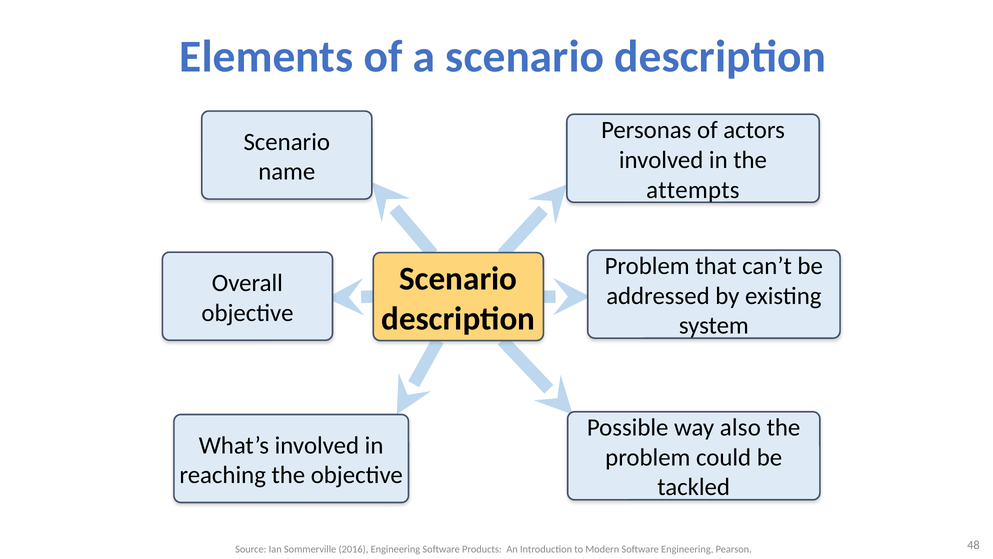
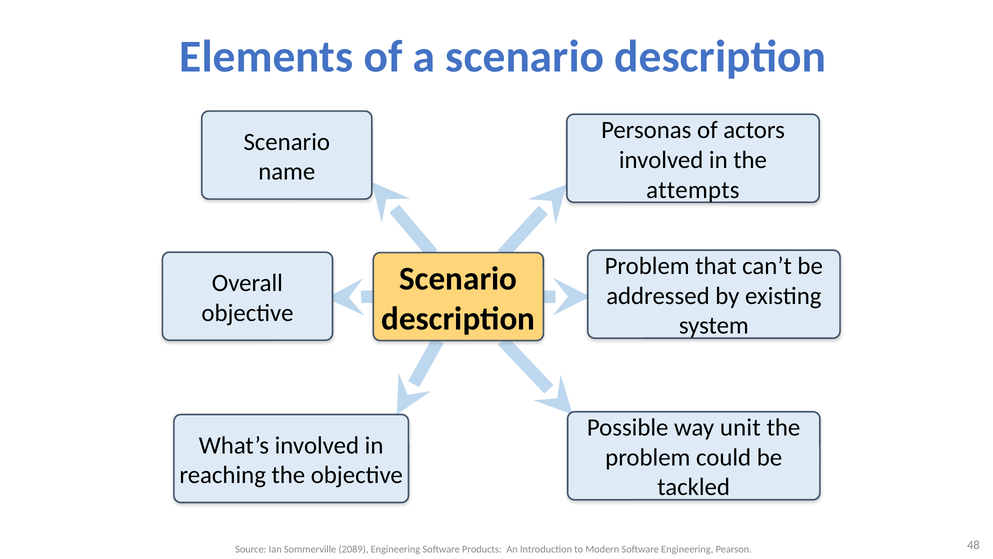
also: also -> unit (740, 427)
2016: 2016 -> 2089 (353, 549)
